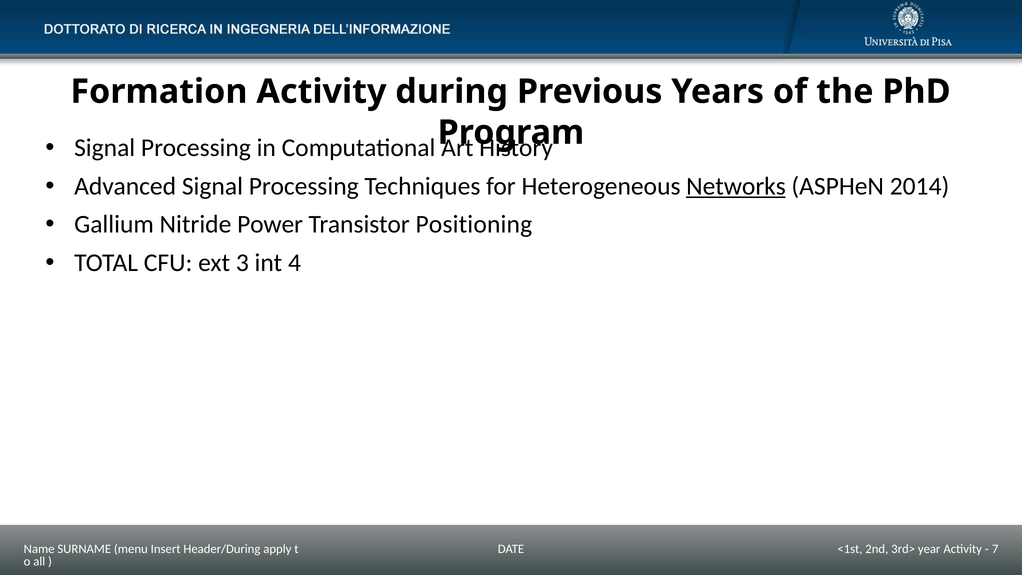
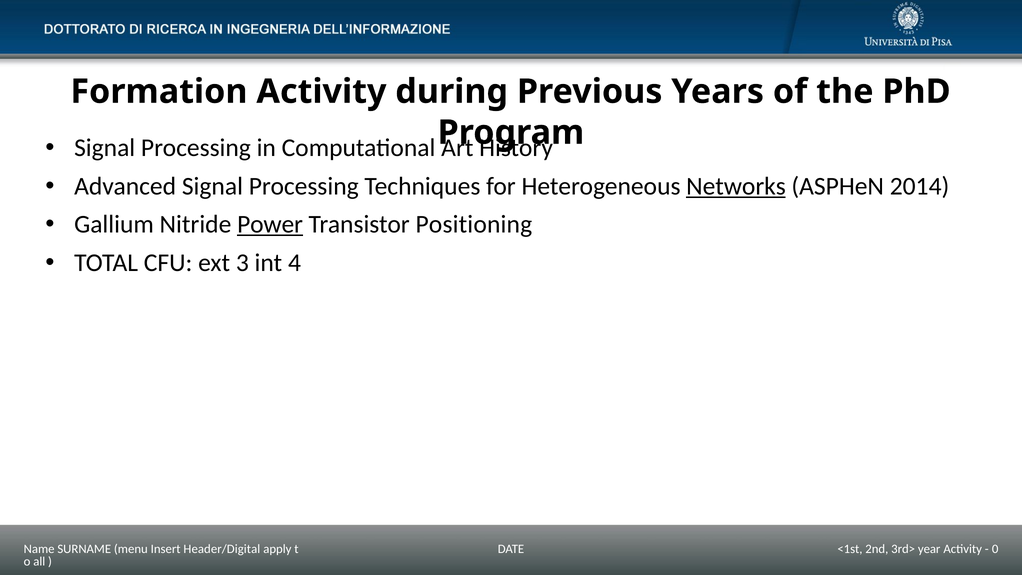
Power underline: none -> present (270, 224)
Header/During: Header/During -> Header/Digital (222, 549)
7: 7 -> 0 (995, 549)
